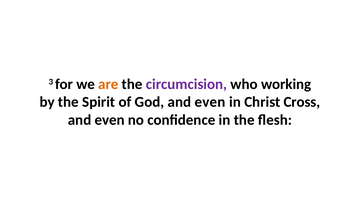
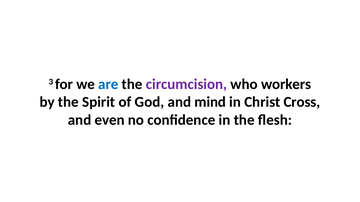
are colour: orange -> blue (108, 84)
working: working -> workers (286, 84)
God and even: even -> mind (210, 102)
